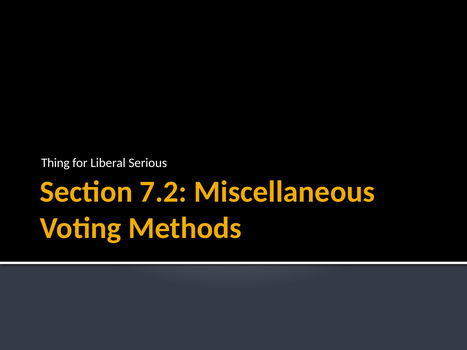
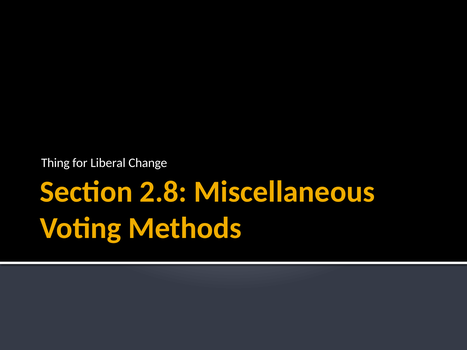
Serious: Serious -> Change (148, 163)
7.2: 7.2 -> 2.8 (163, 192)
